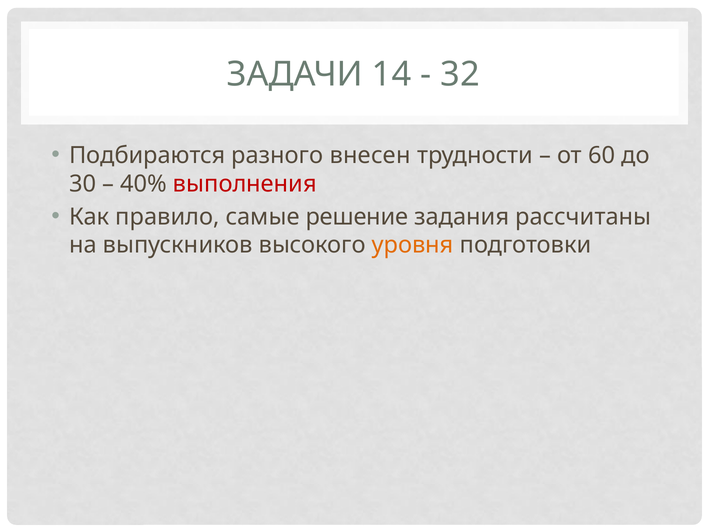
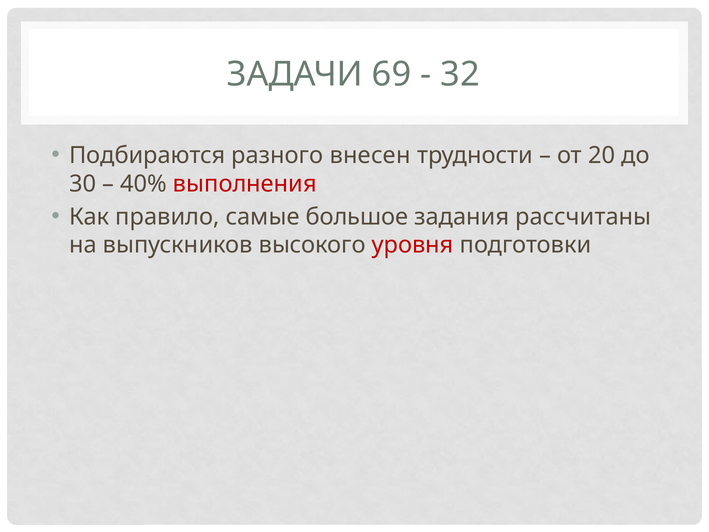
14: 14 -> 69 (392, 74)
60: 60 -> 20 (602, 155)
решение: решение -> большое (357, 217)
уровня colour: orange -> red (413, 245)
